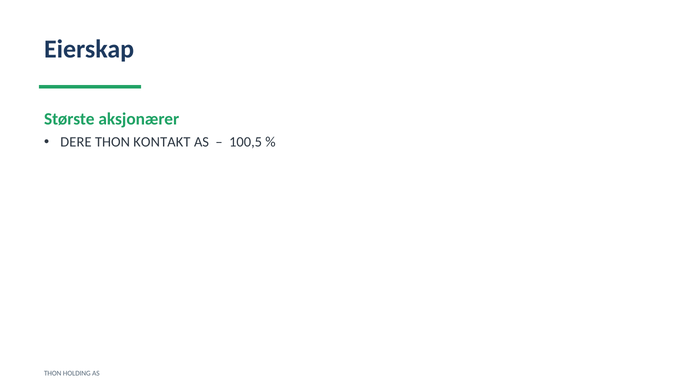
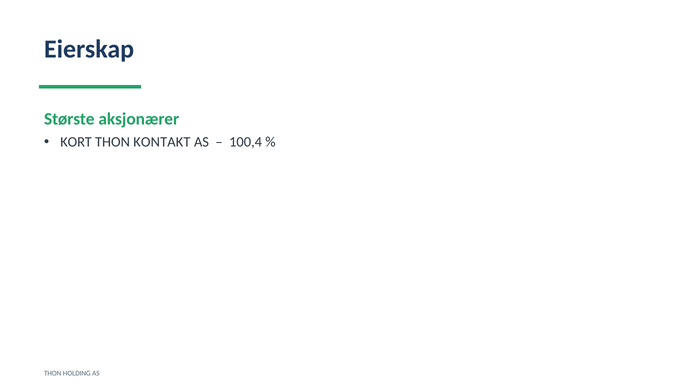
DERE: DERE -> KORT (76, 142)
100,5: 100,5 -> 100,4 (246, 142)
